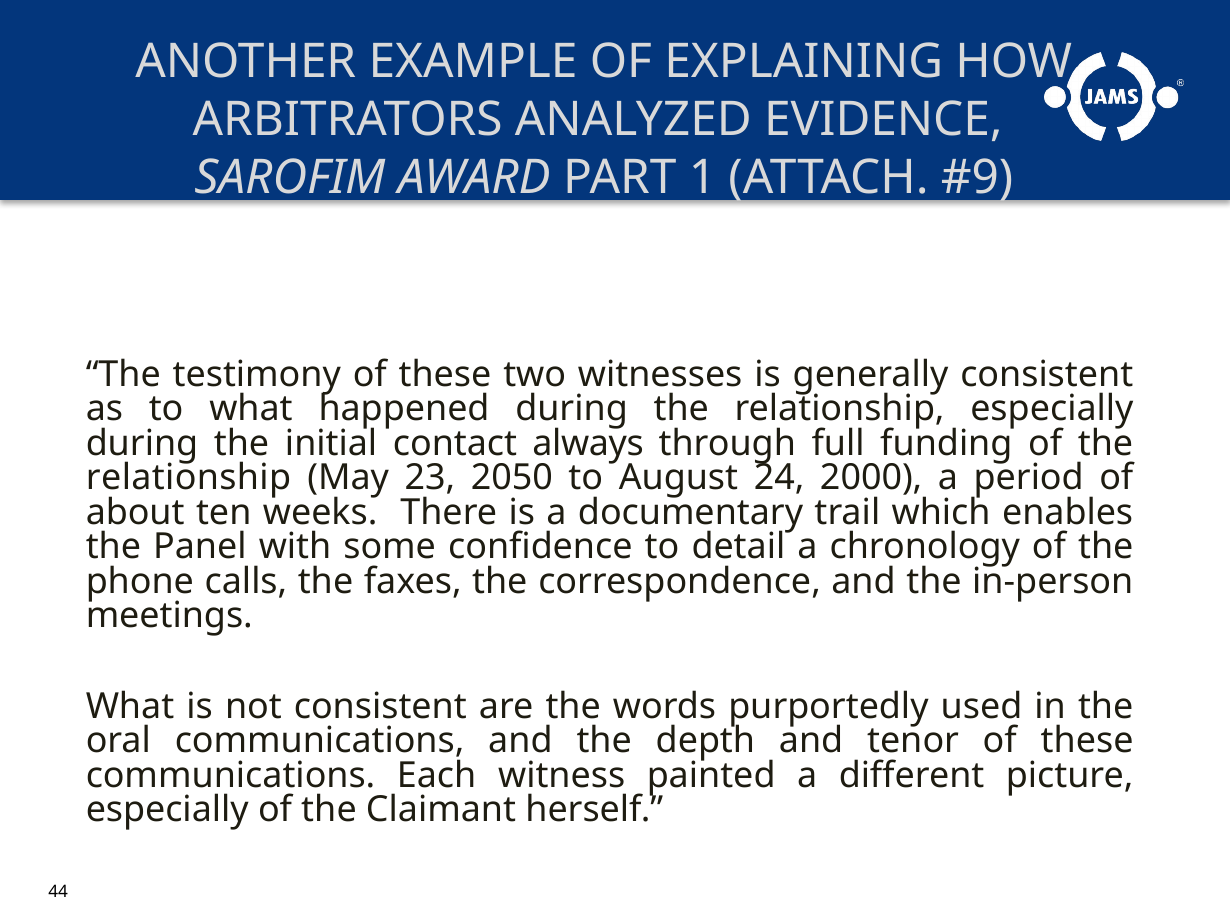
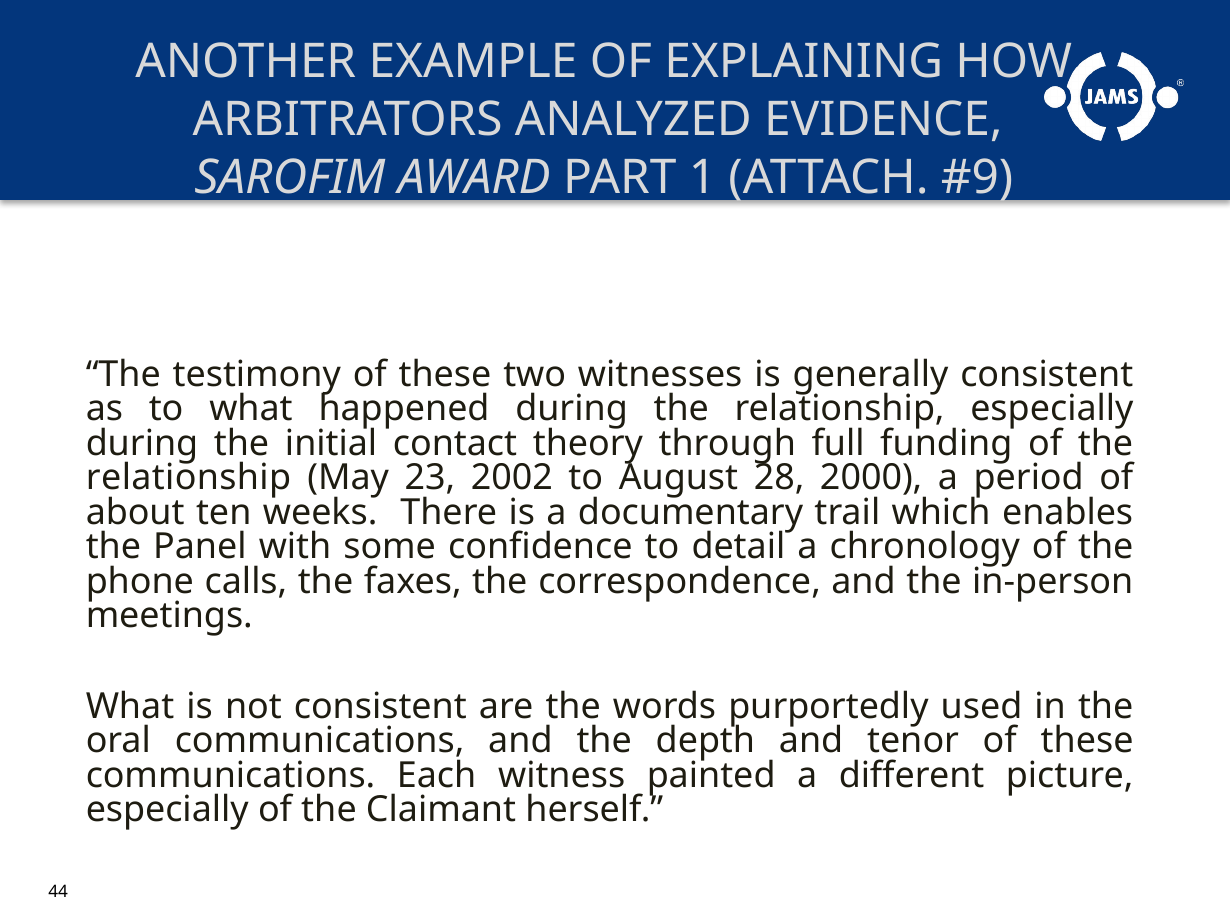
always: always -> theory (588, 443)
2050: 2050 -> 2002 (512, 478)
24: 24 -> 28 (779, 478)
